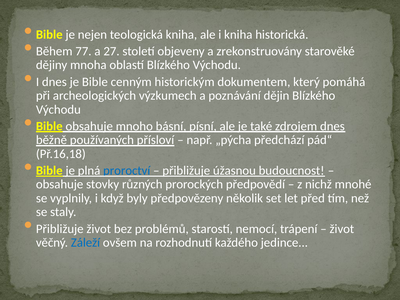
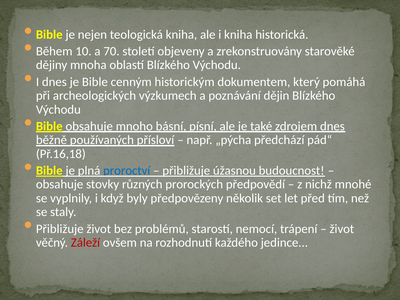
77: 77 -> 10 (83, 51)
27: 27 -> 70 (112, 51)
Záleží colour: blue -> red (85, 243)
